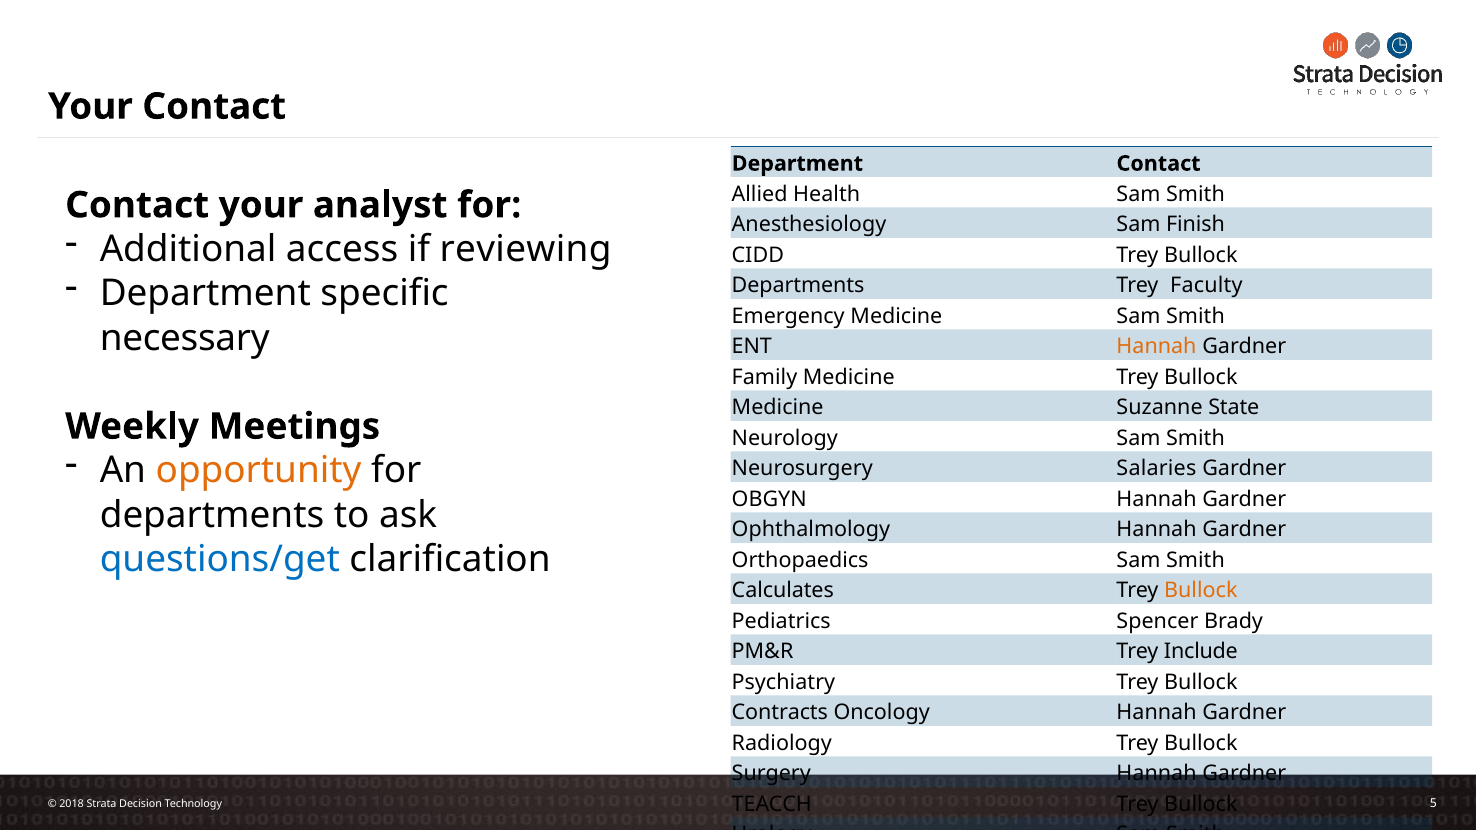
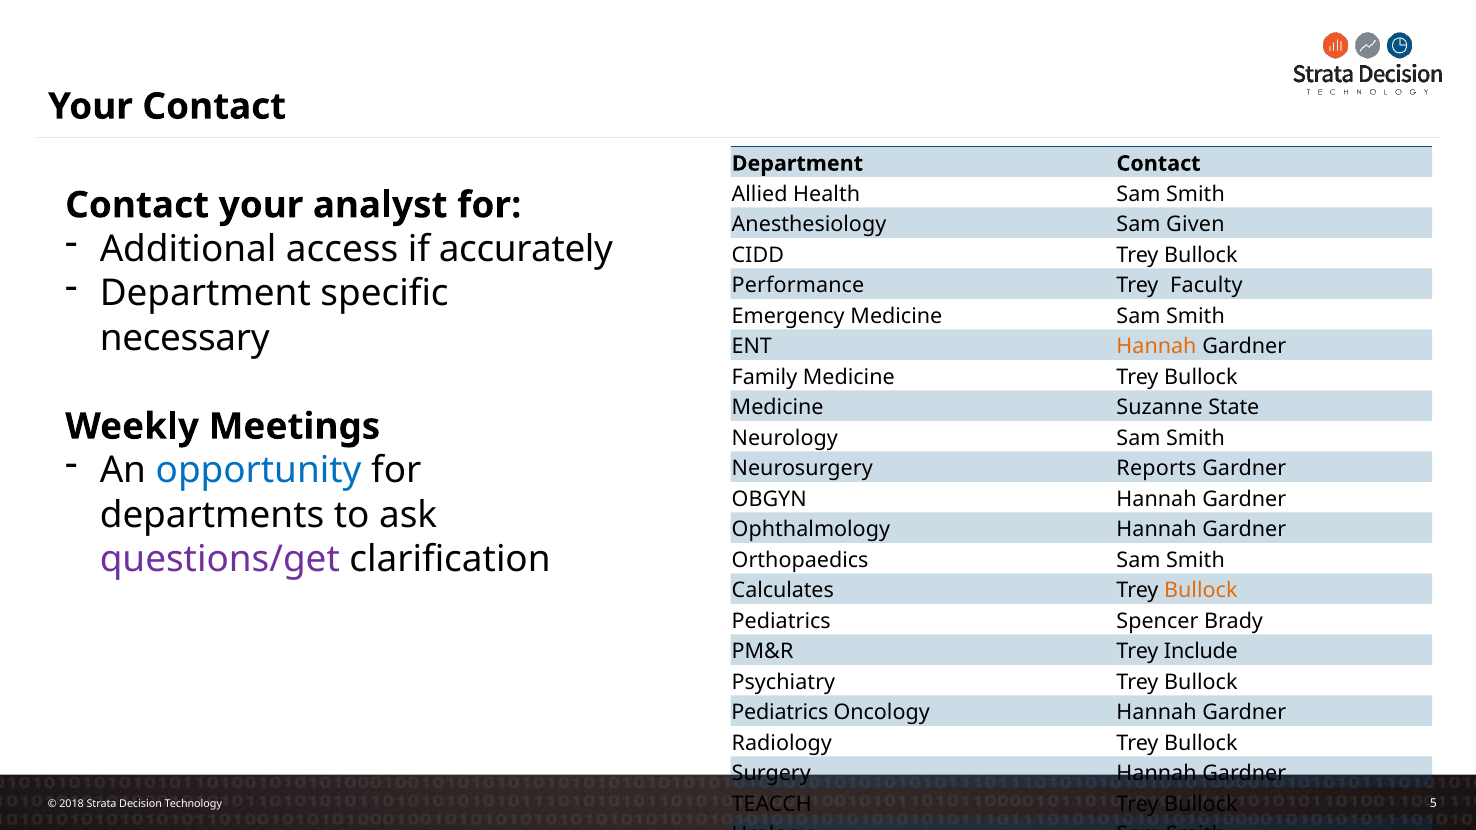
Finish: Finish -> Given (1195, 225)
reviewing: reviewing -> accurately (526, 250)
Departments: Departments -> Performance (798, 286)
opportunity colour: orange -> blue (259, 471)
Salaries: Salaries -> Reports (1156, 469)
questions/get colour: blue -> purple (220, 559)
Contracts: Contracts -> Pediatrics (780, 713)
